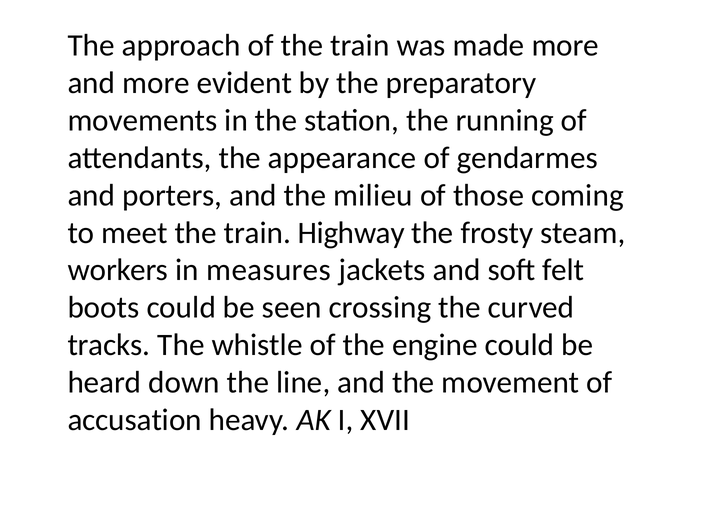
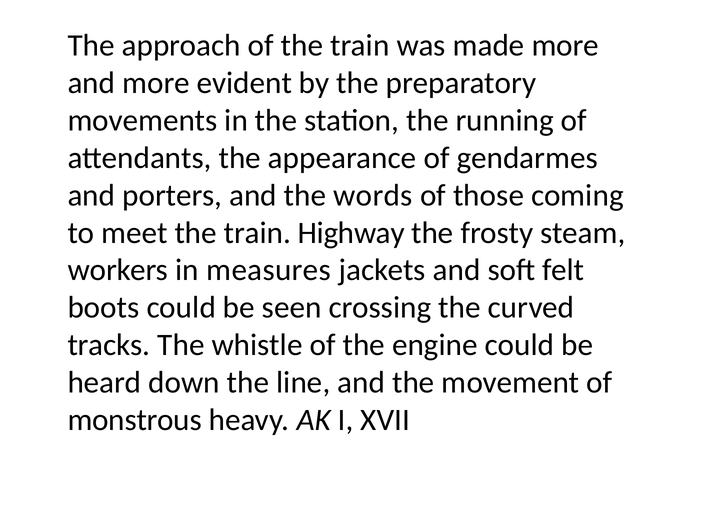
milieu: milieu -> words (373, 196)
accusation: accusation -> monstrous (135, 420)
